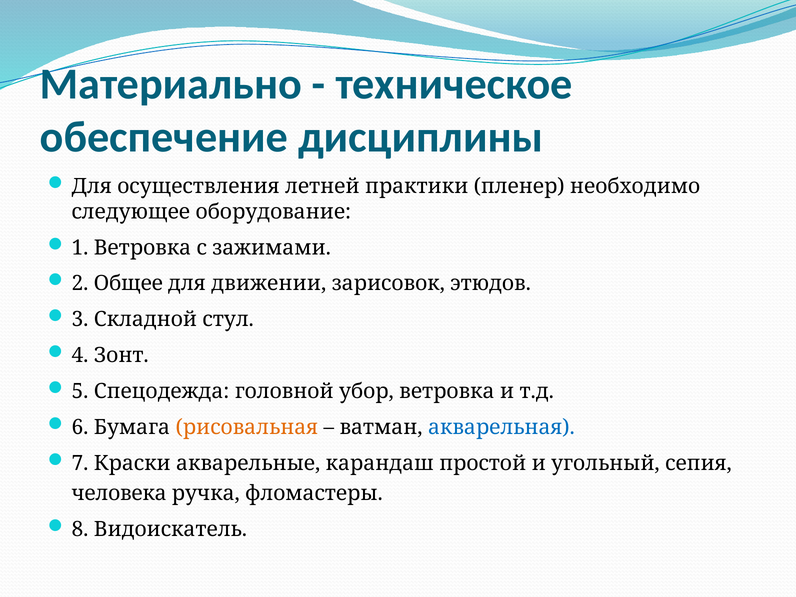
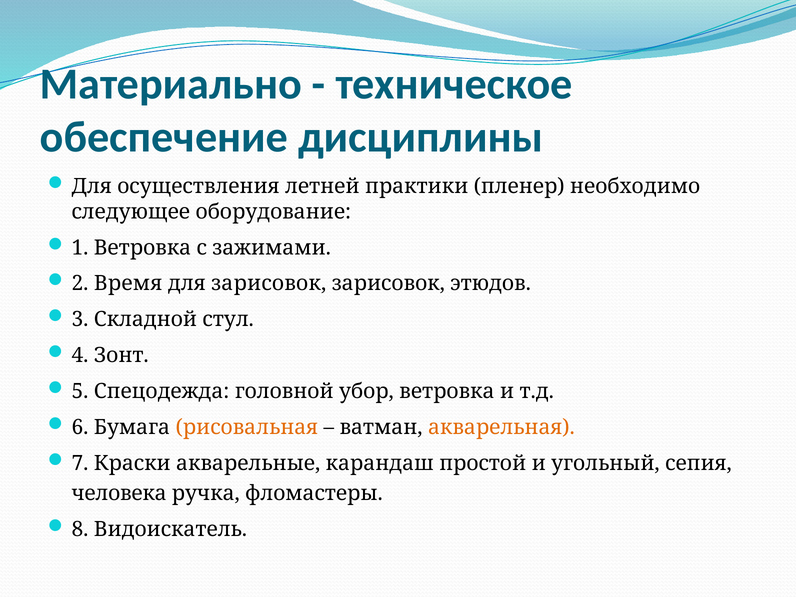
Общее: Общее -> Время (128, 284)
для движении: движении -> зарисовок (269, 284)
акварельная colour: blue -> orange (501, 427)
